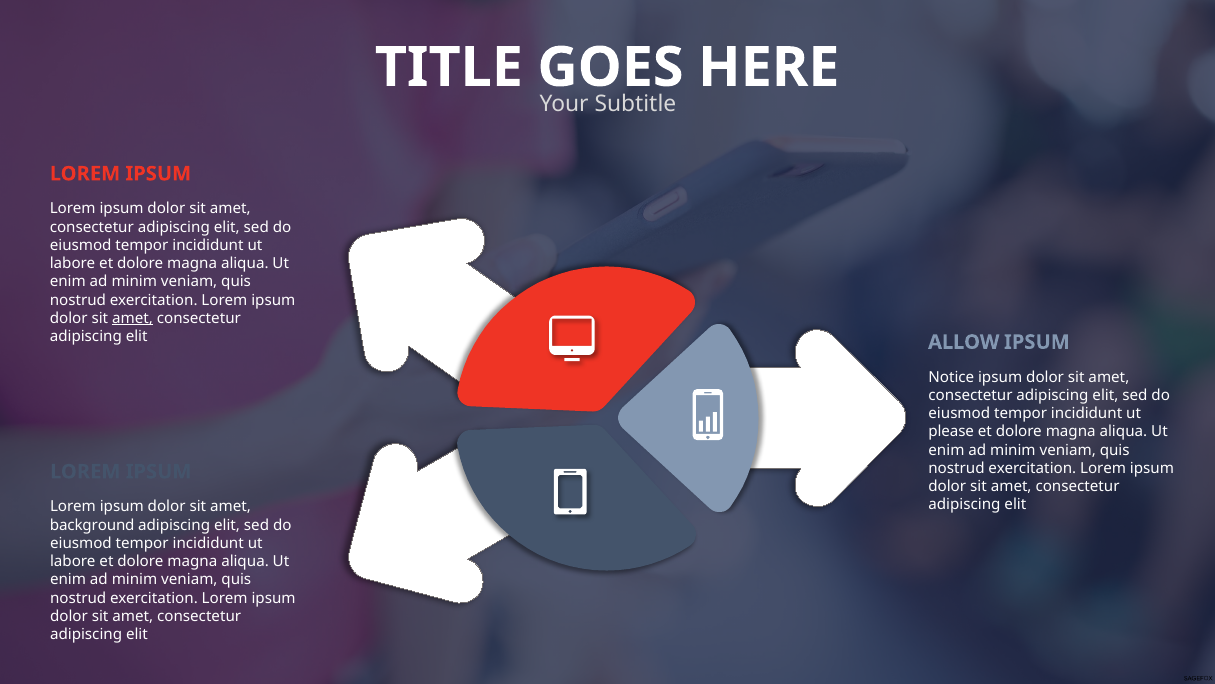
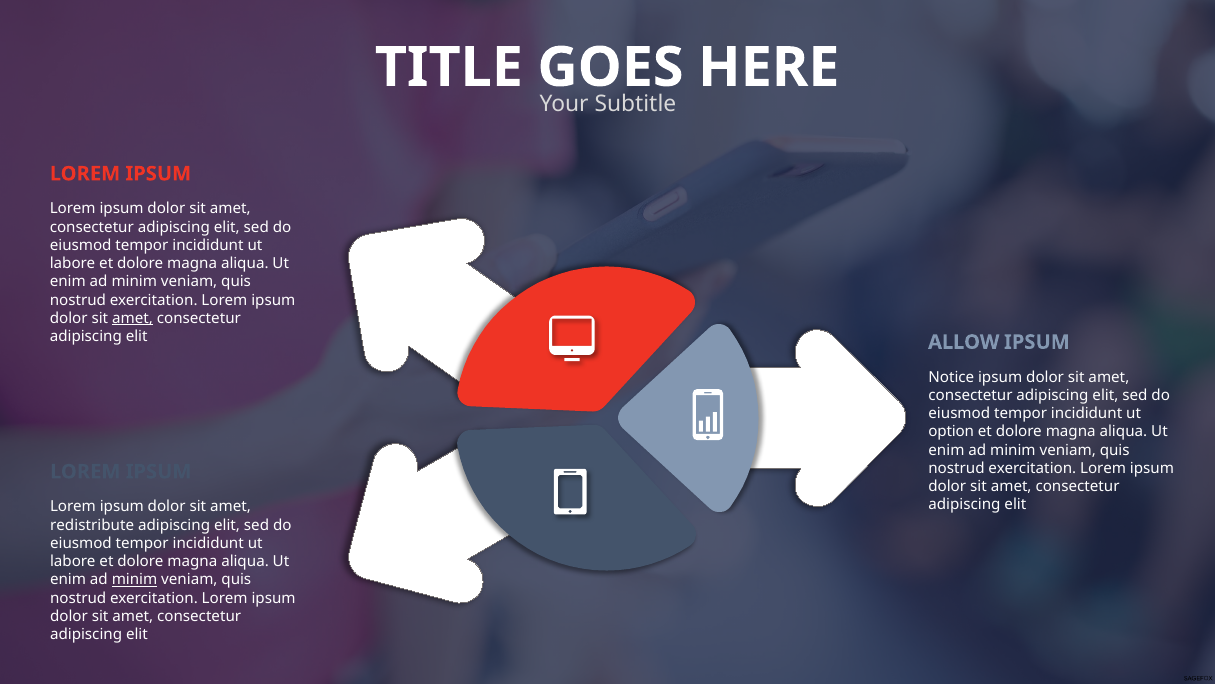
please: please -> option (951, 432)
background: background -> redistribute (92, 525)
minim underline: none -> present (135, 579)
